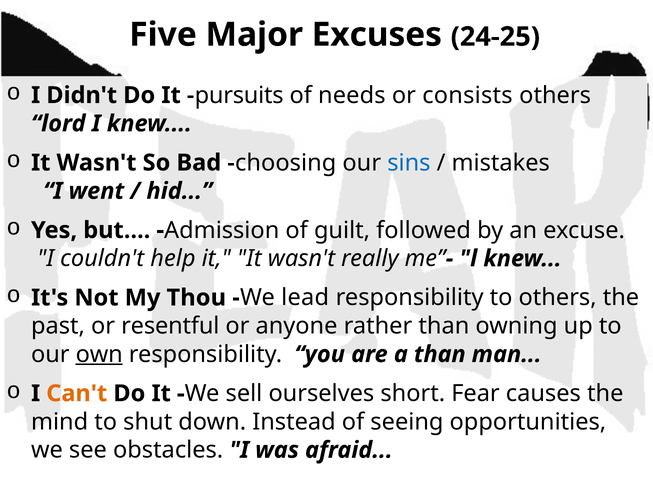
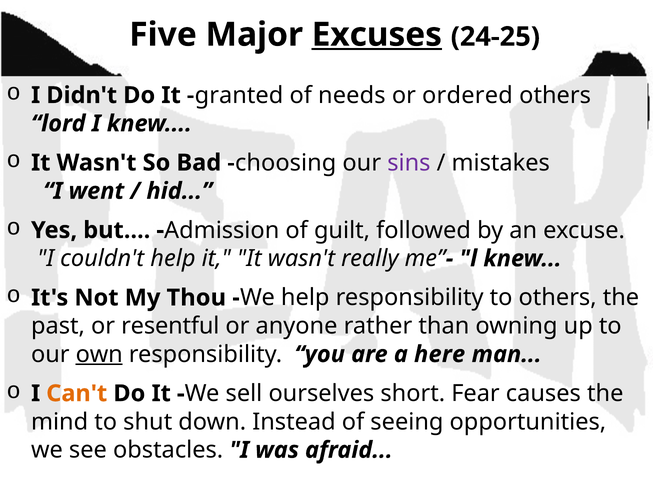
Excuses underline: none -> present (377, 35)
pursuits: pursuits -> granted (239, 95)
consists: consists -> ordered (467, 95)
sins colour: blue -> purple (409, 163)
We lead: lead -> help (305, 298)
a than: than -> here (440, 354)
